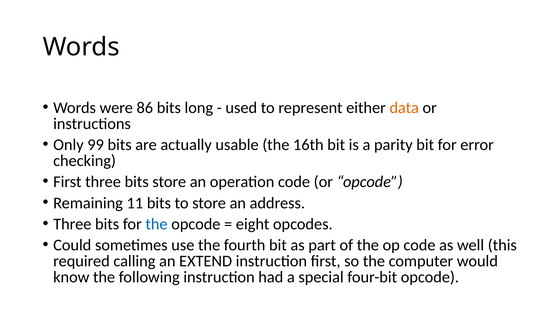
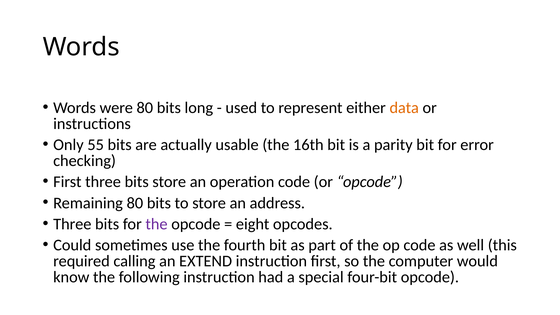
were 86: 86 -> 80 (145, 108)
99: 99 -> 55 (96, 145)
Remaining 11: 11 -> 80 (135, 203)
the colour: blue -> purple (157, 224)
